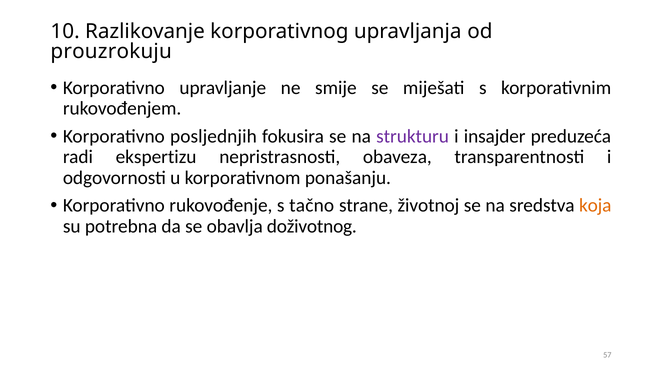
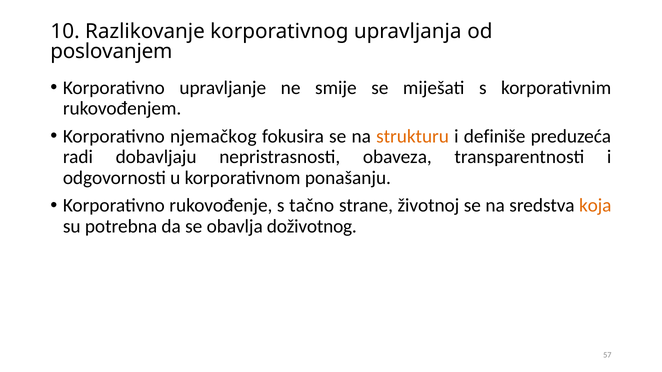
prouzrokuju: prouzrokuju -> poslovanjem (111, 52)
posljednjih: posljednjih -> njemačkog (213, 136)
strukturu colour: purple -> orange (413, 136)
insajder: insajder -> definiše (495, 136)
ekspertizu: ekspertizu -> dobavljaju (156, 157)
